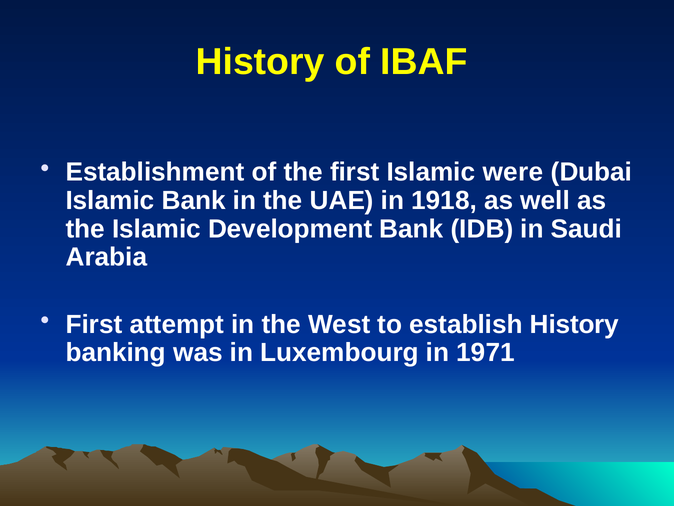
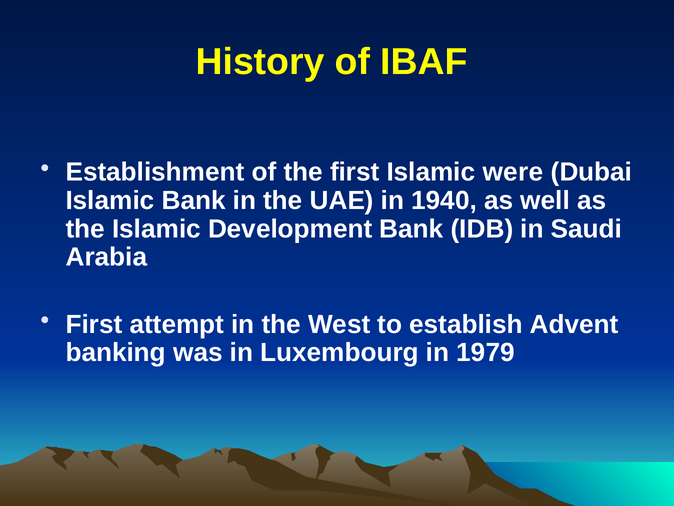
1918: 1918 -> 1940 (444, 200)
establish History: History -> Advent (574, 324)
1971: 1971 -> 1979 (486, 352)
